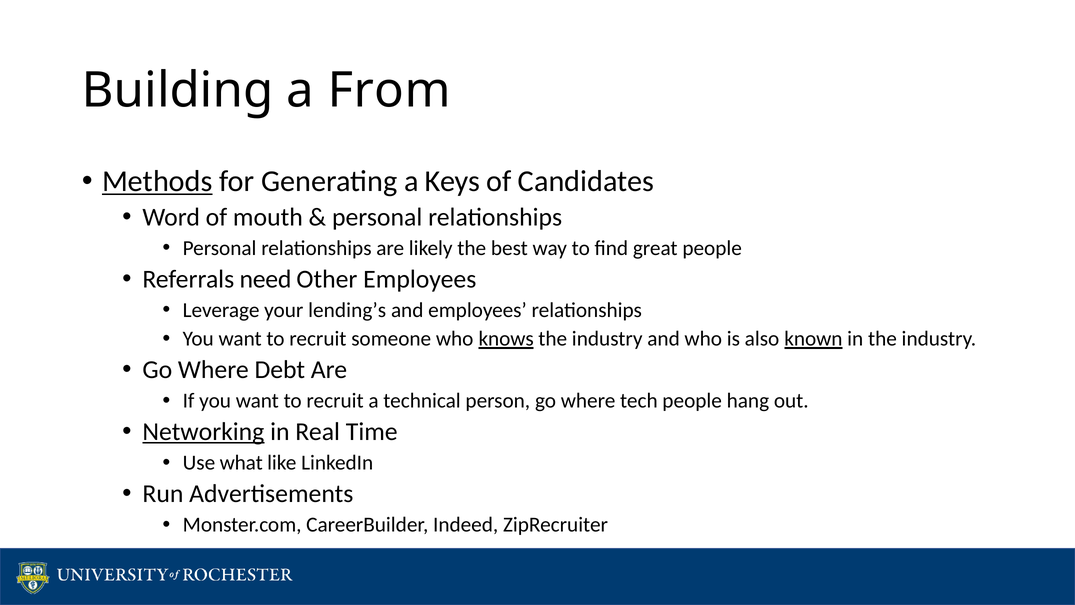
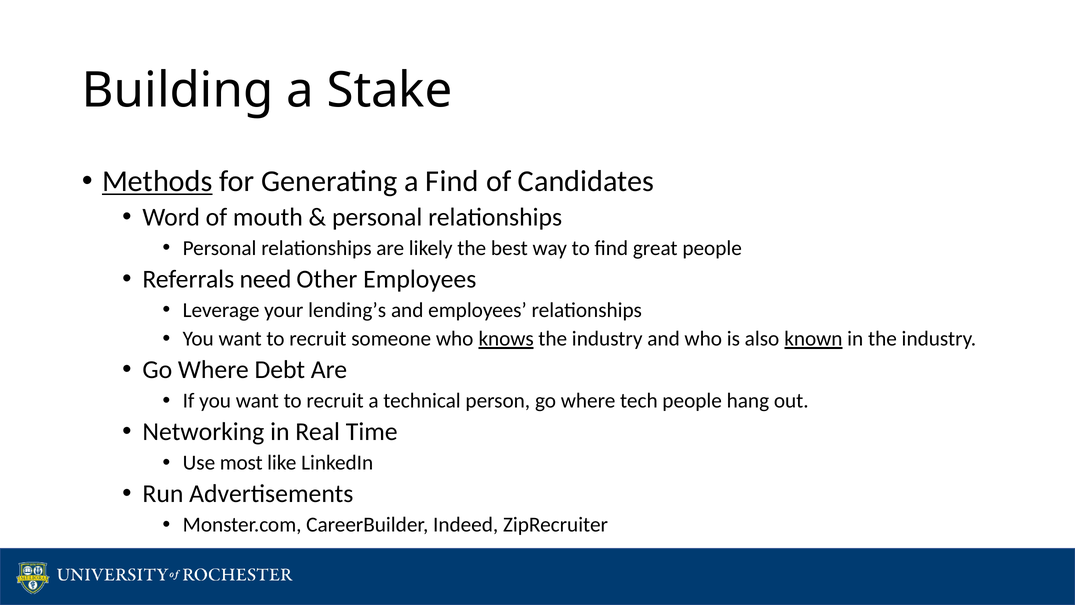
From: From -> Stake (390, 90)
a Keys: Keys -> Find (452, 181)
Networking underline: present -> none (203, 431)
what: what -> most (241, 462)
